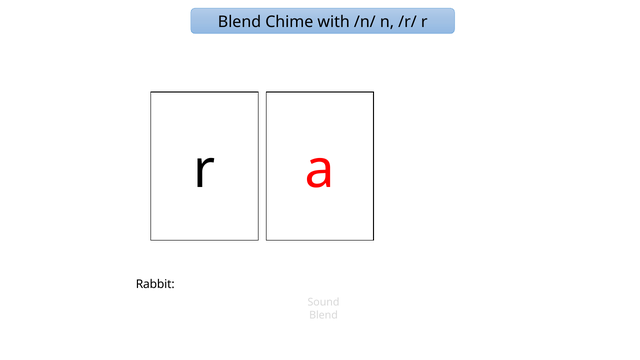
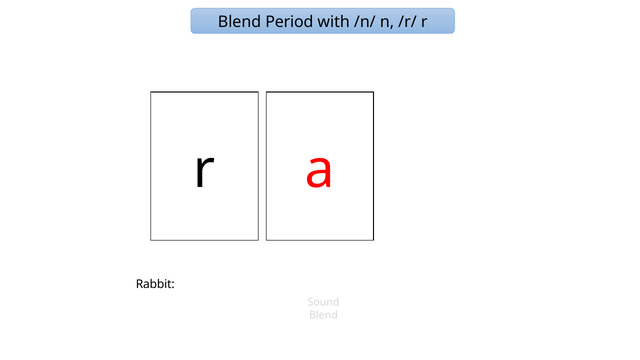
Chime: Chime -> Period (289, 22)
